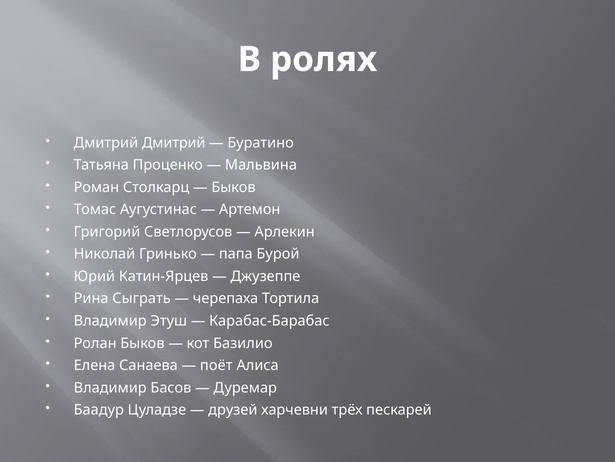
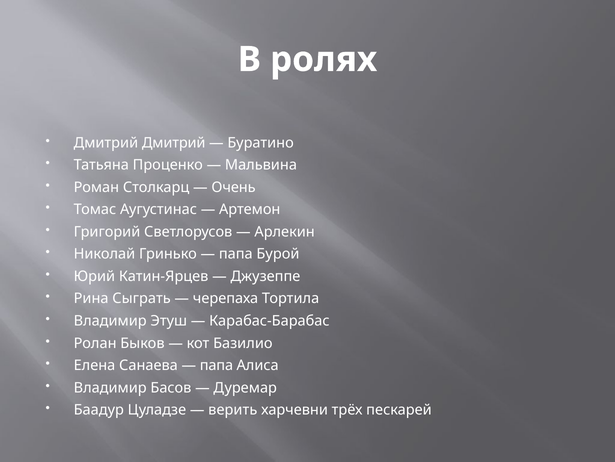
Быков: Быков -> Очень (233, 187)
поёт: поёт -> папа (216, 365)
друзей: друзей -> верить (233, 409)
